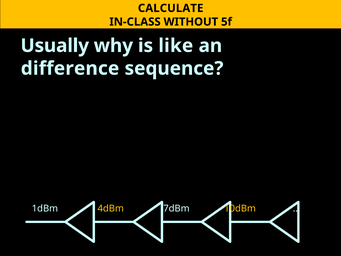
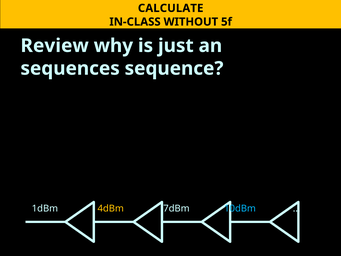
Usually: Usually -> Review (55, 46)
like: like -> just (176, 46)
difference: difference -> sequences (70, 68)
10dBm colour: yellow -> light blue (240, 208)
